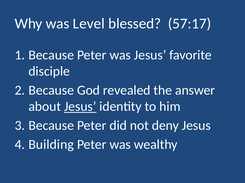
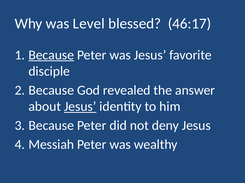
57:17: 57:17 -> 46:17 (190, 24)
Because underline: none -> present (51, 55)
Building: Building -> Messiah (51, 145)
